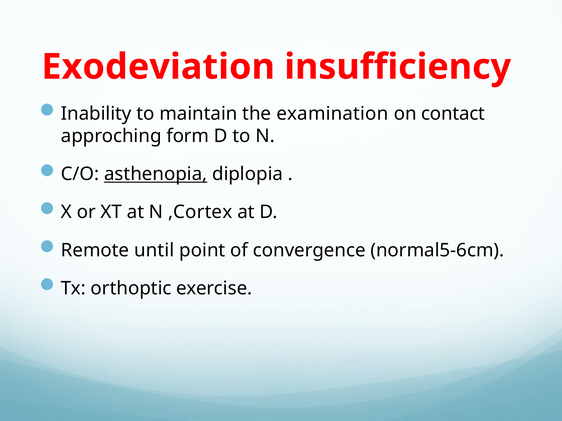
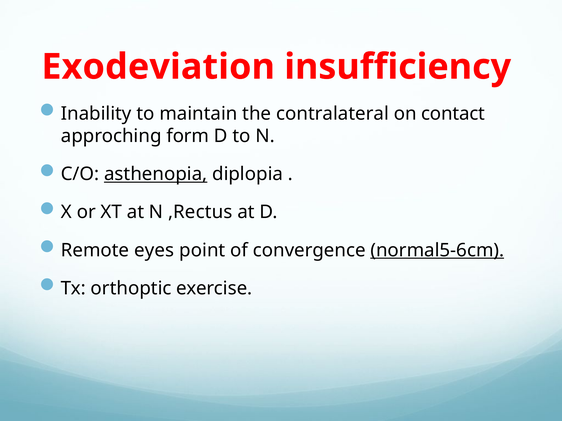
examination: examination -> contralateral (332, 114)
,Cortex: ,Cortex -> ,Rectus (200, 212)
until: until -> eyes (154, 250)
normal5-6cm underline: none -> present (437, 250)
